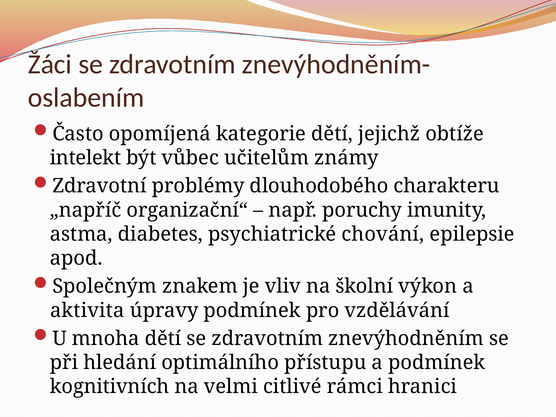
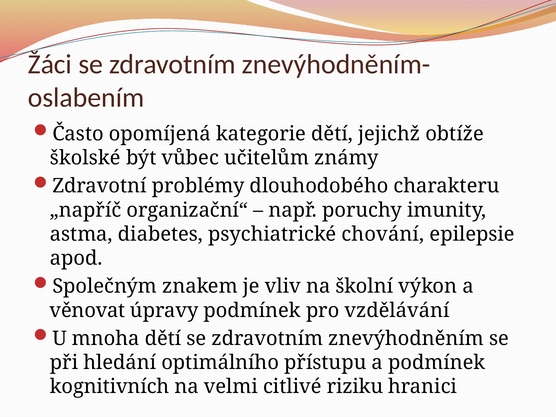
intelekt: intelekt -> školské (85, 158)
aktivita: aktivita -> věnovat (87, 310)
rámci: rámci -> riziku (355, 387)
